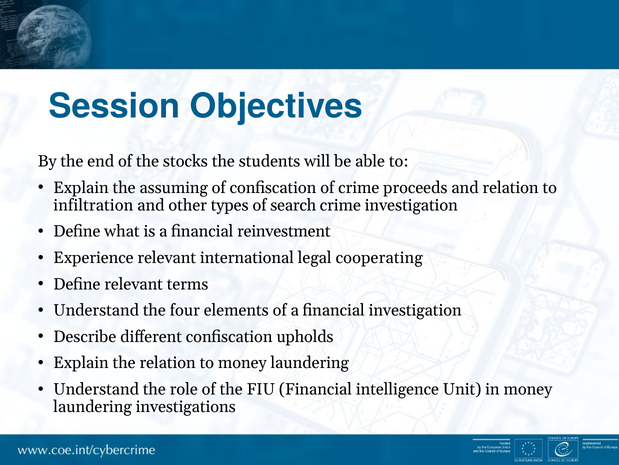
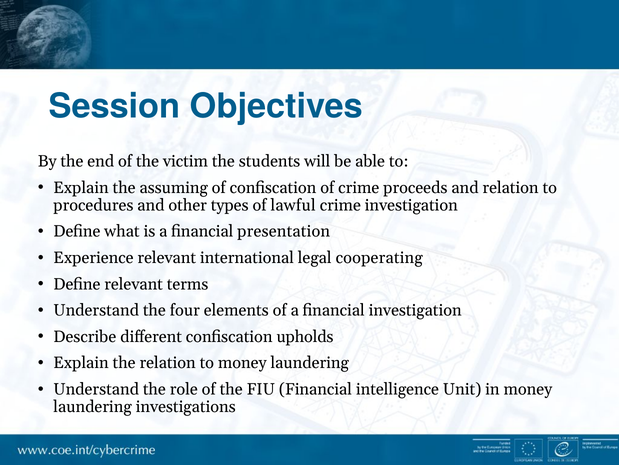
stocks: stocks -> victim (185, 161)
infiltration: infiltration -> procedures (93, 205)
search: search -> lawful (293, 205)
reinvestment: reinvestment -> presentation (284, 231)
